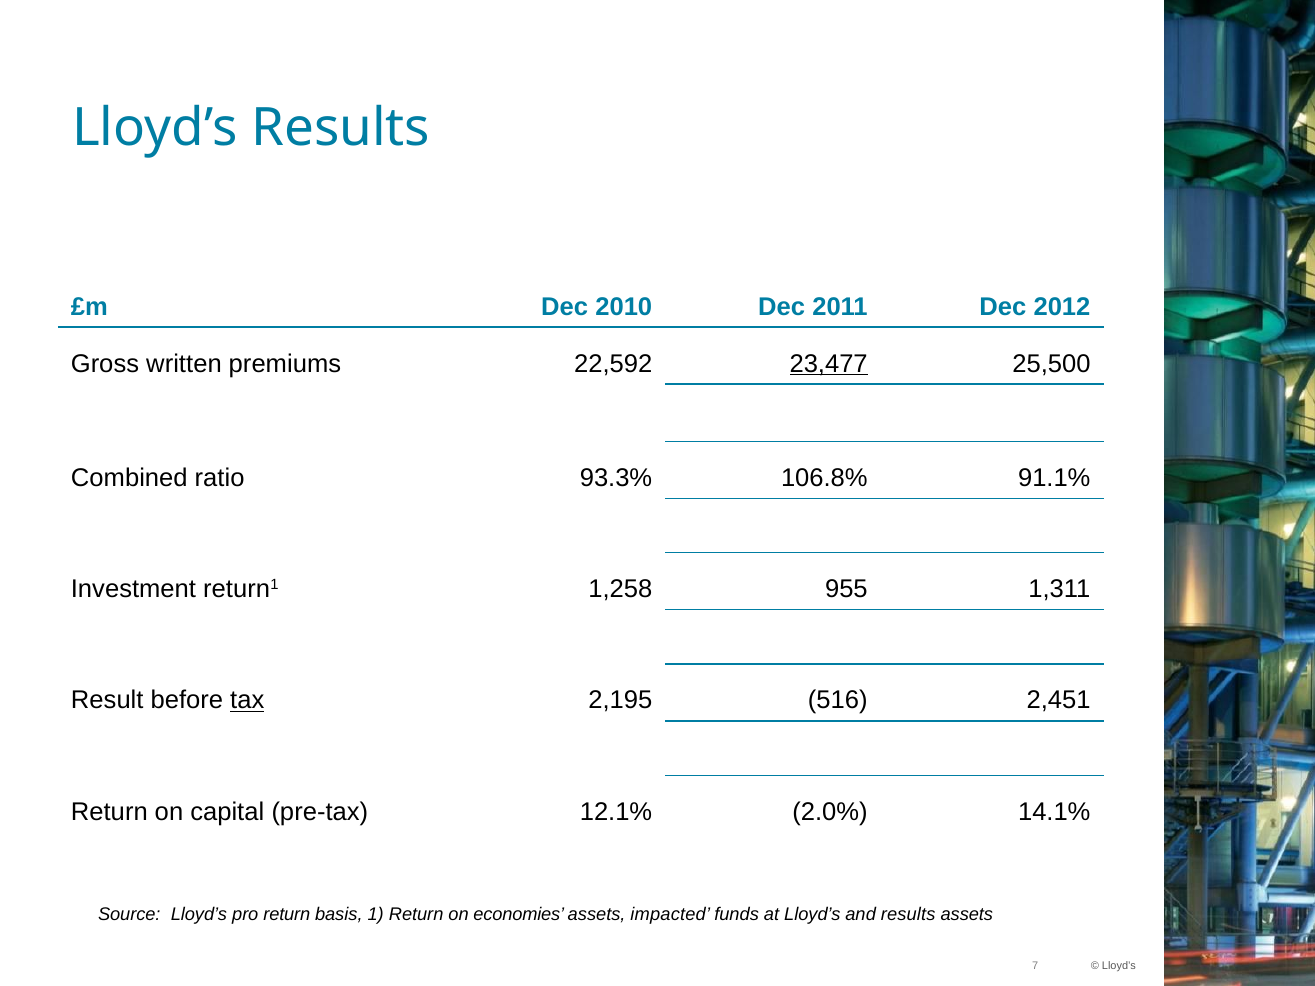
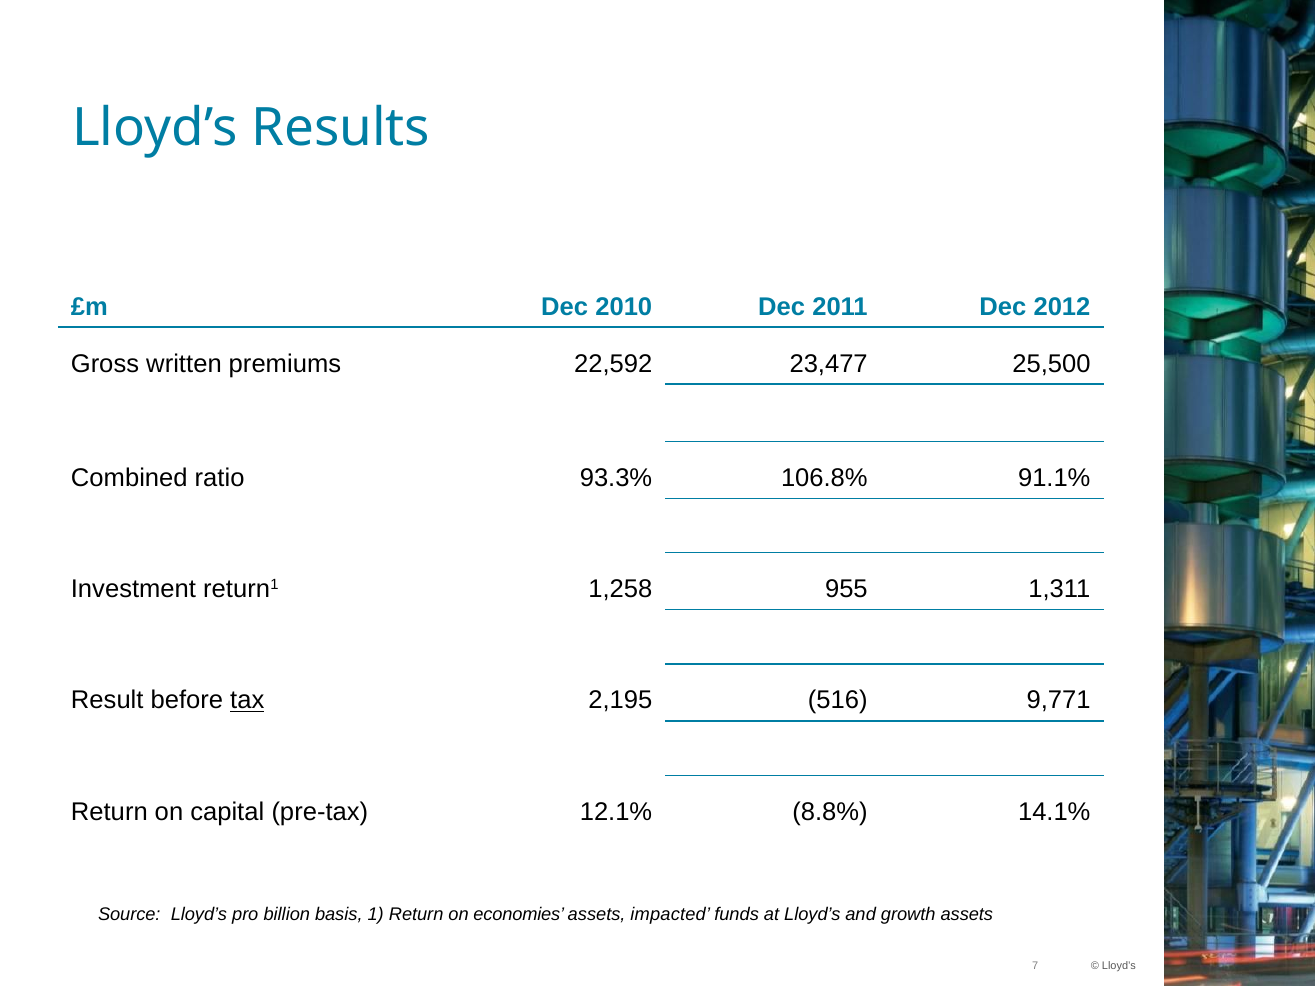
23,477 underline: present -> none (829, 364)
2,451: 2,451 -> 9,771 (1059, 701)
2.0%: 2.0% -> 8.8% (830, 812)
pro return: return -> billion (287, 914)
and results: results -> growth (908, 914)
